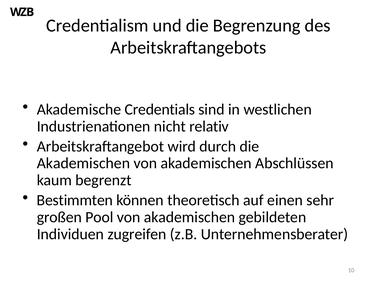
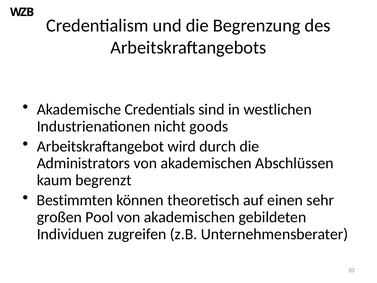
relativ: relativ -> goods (209, 126)
Akademischen: Akademischen -> Administrators (83, 163)
